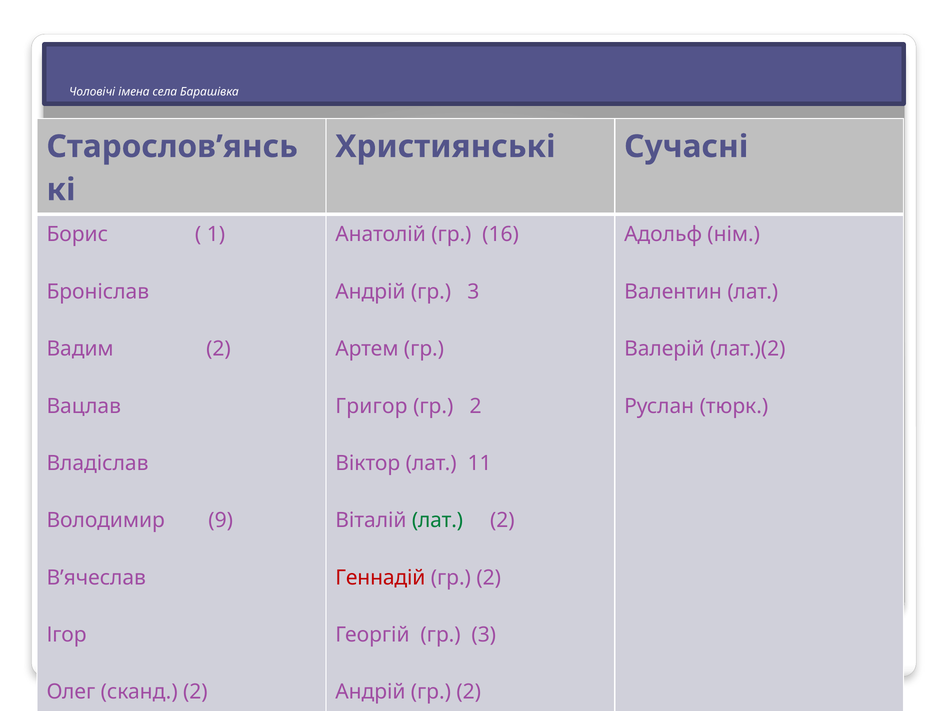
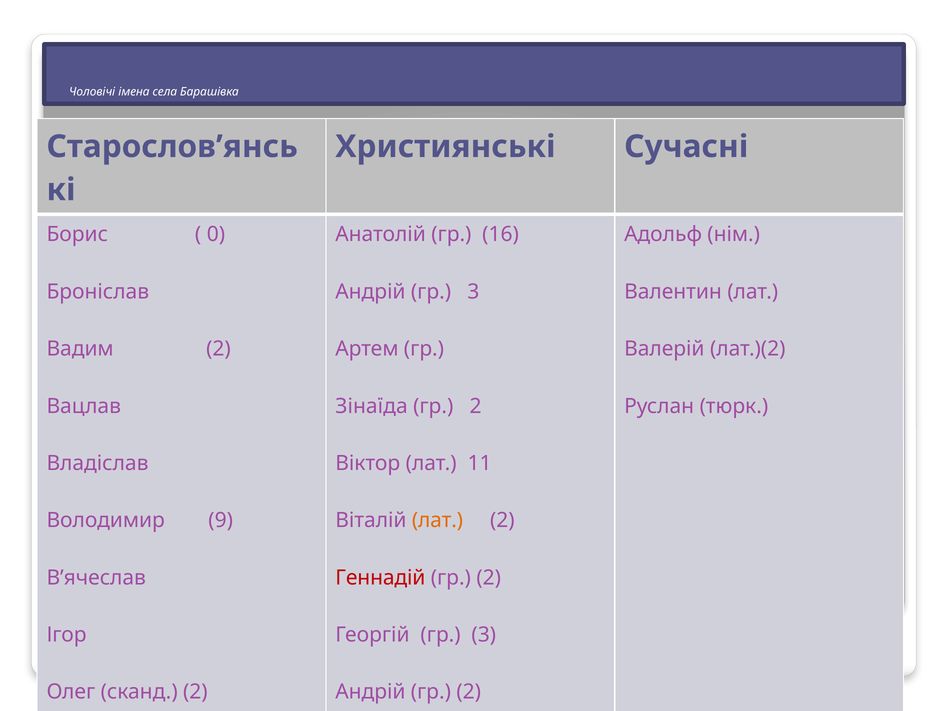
1: 1 -> 0 (216, 235)
Григор: Григор -> Зінаїда (372, 406)
лат colour: green -> orange (438, 520)
